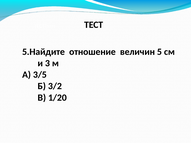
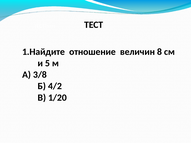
5.Найдите: 5.Найдите -> 1.Найдите (44, 52)
5: 5 -> 8 (160, 52)
3: 3 -> 5 (48, 63)
3/5: 3/5 -> 3/8 (40, 75)
3/2: 3/2 -> 4/2 (55, 86)
